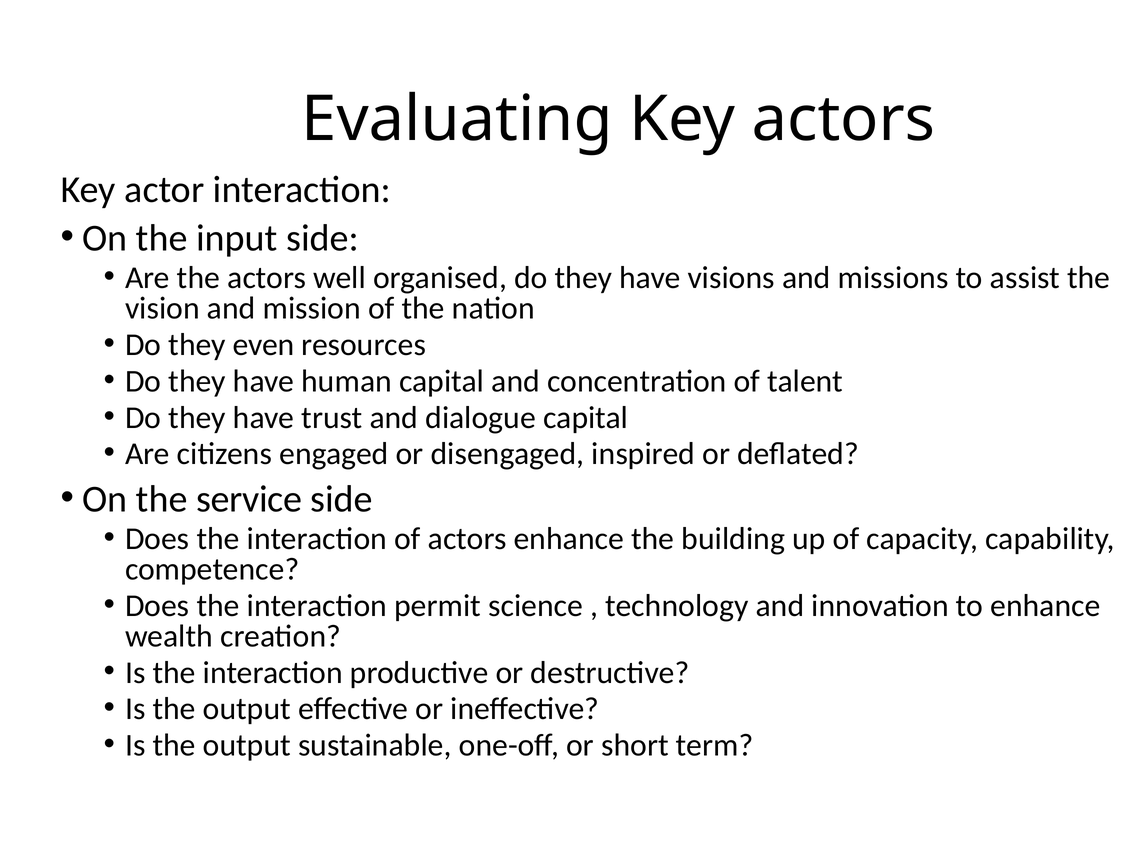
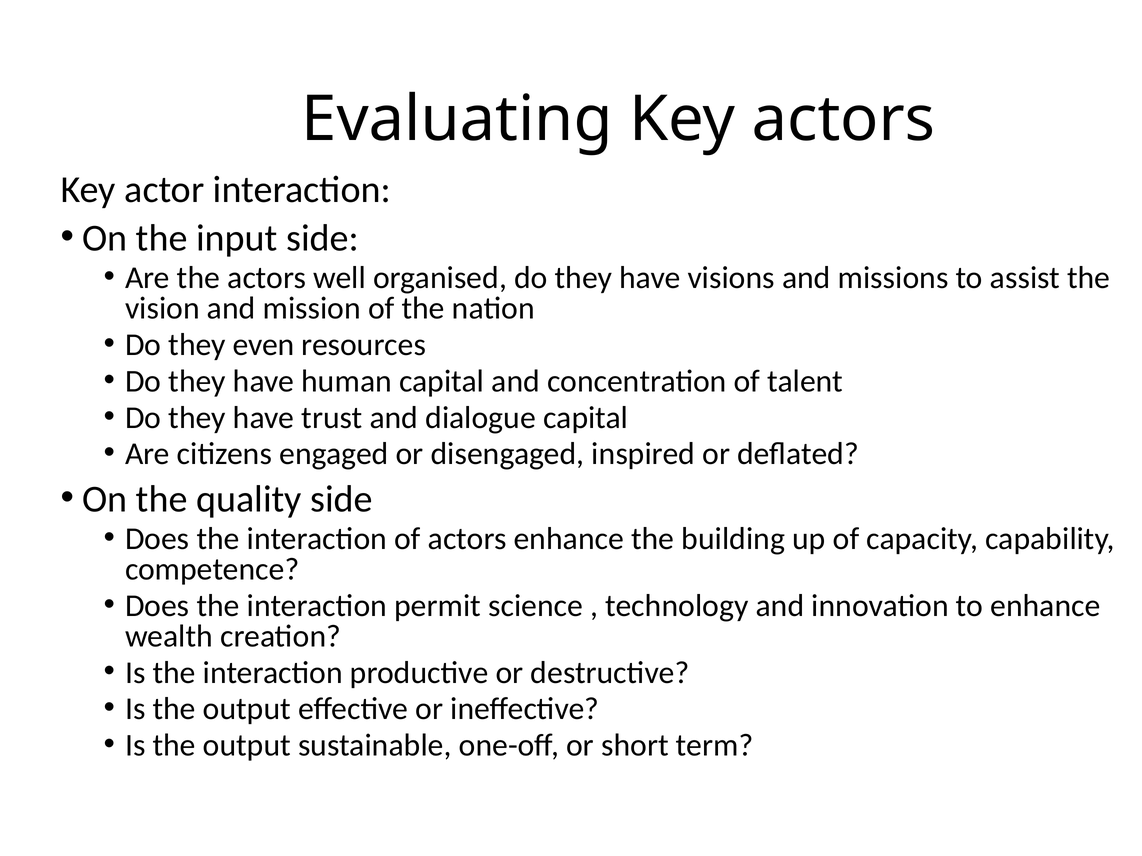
service: service -> quality (249, 499)
